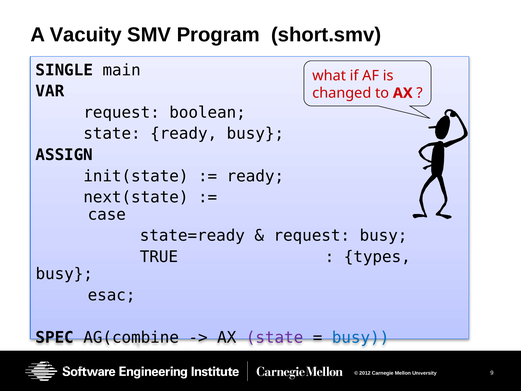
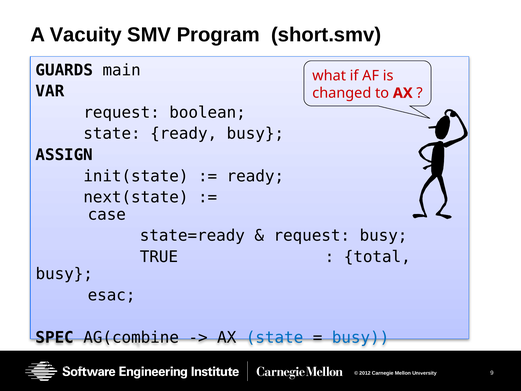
SINGLE: SINGLE -> GUARDS (64, 70)
types: types -> total (377, 257)
state colour: purple -> blue (275, 337)
